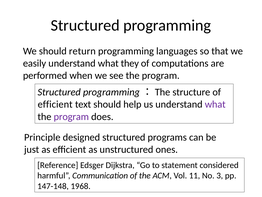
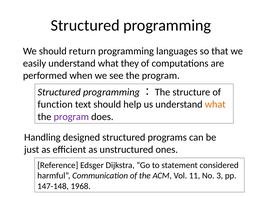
efficient: efficient -> function (55, 104)
what colour: purple -> orange (215, 104)
Principle: Principle -> Handling (42, 137)
